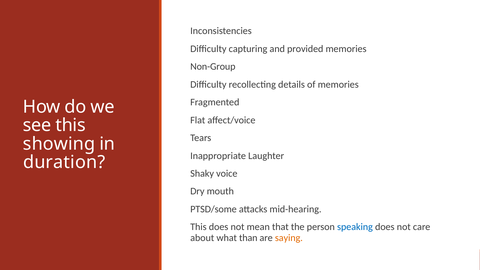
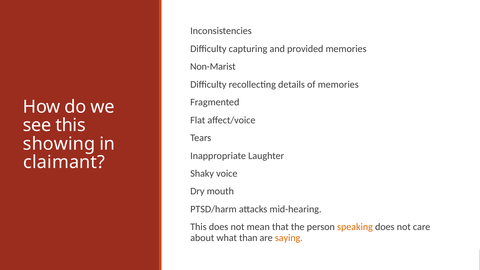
Non-Group: Non-Group -> Non-Marist (213, 67)
duration: duration -> claimant (64, 162)
PTSD/some: PTSD/some -> PTSD/harm (213, 209)
speaking colour: blue -> orange (355, 227)
